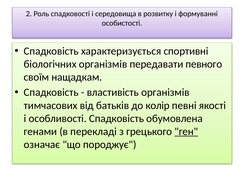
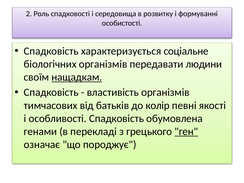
спортивні: спортивні -> соціальне (186, 51)
певного: певного -> людини (204, 64)
нащадкам underline: none -> present (77, 77)
